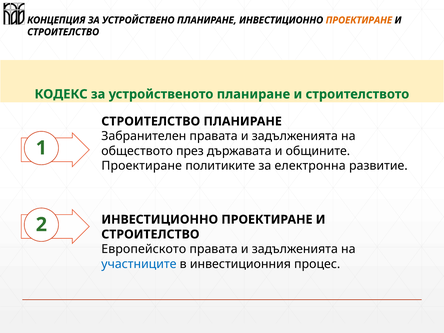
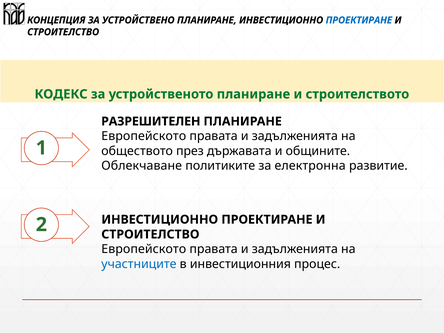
ПРОЕКТИРАНЕ colour: orange -> blue (359, 20)
СТРОИТЕЛСТВО: СТРОИТЕЛСТВО -> РАЗРЕШИТЕЛЕН (151, 121)
Забранителен: Забранителен -> Европейското (144, 136)
Проектиране: Проектиране -> Облекчаване (142, 166)
